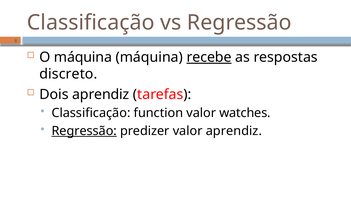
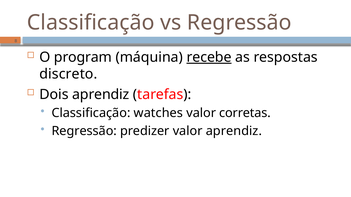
O máquina: máquina -> program (83, 57)
function: function -> watches (158, 113)
watches: watches -> corretas (245, 113)
Regressão underline: present -> none (84, 131)
